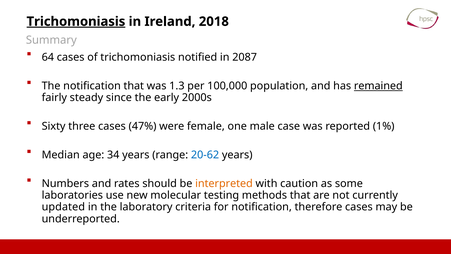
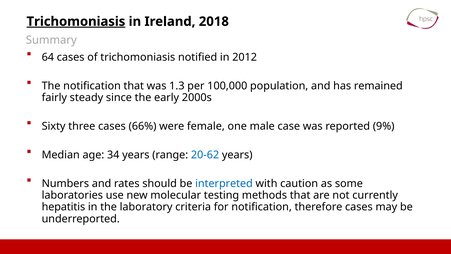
2087: 2087 -> 2012 (245, 57)
remained underline: present -> none (378, 86)
47%: 47% -> 66% (143, 126)
1%: 1% -> 9% (384, 126)
interpreted colour: orange -> blue (224, 184)
updated: updated -> hepatitis (63, 207)
